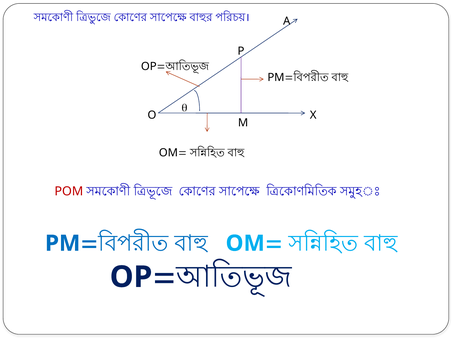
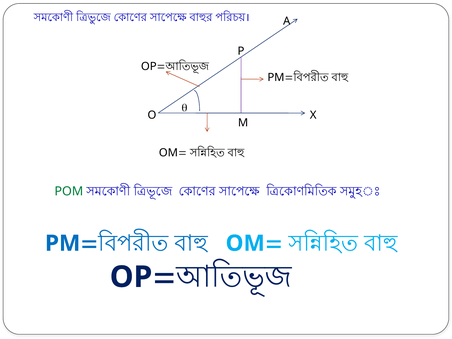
POM colour: red -> green (69, 191)
